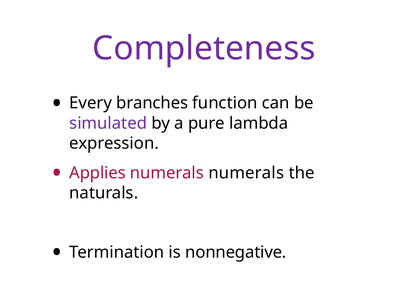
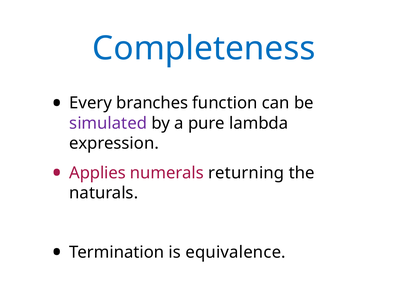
Completeness colour: purple -> blue (204, 49)
numerals numerals: numerals -> returning (246, 173)
nonnegative: nonnegative -> equivalence (236, 252)
